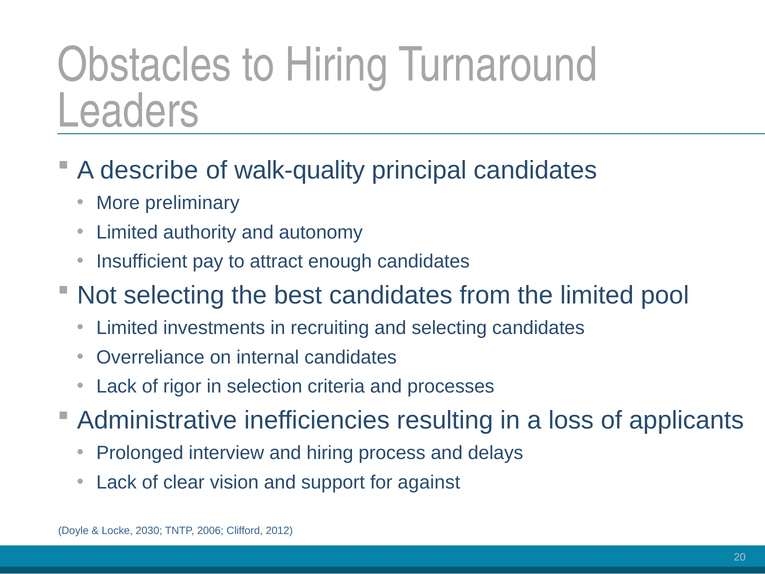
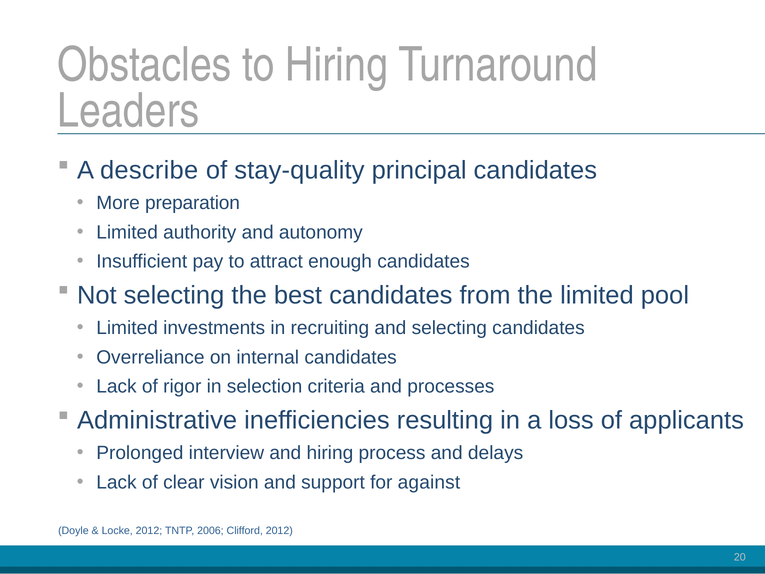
walk-quality: walk-quality -> stay-quality (299, 170)
preliminary: preliminary -> preparation (192, 203)
Locke 2030: 2030 -> 2012 (149, 530)
